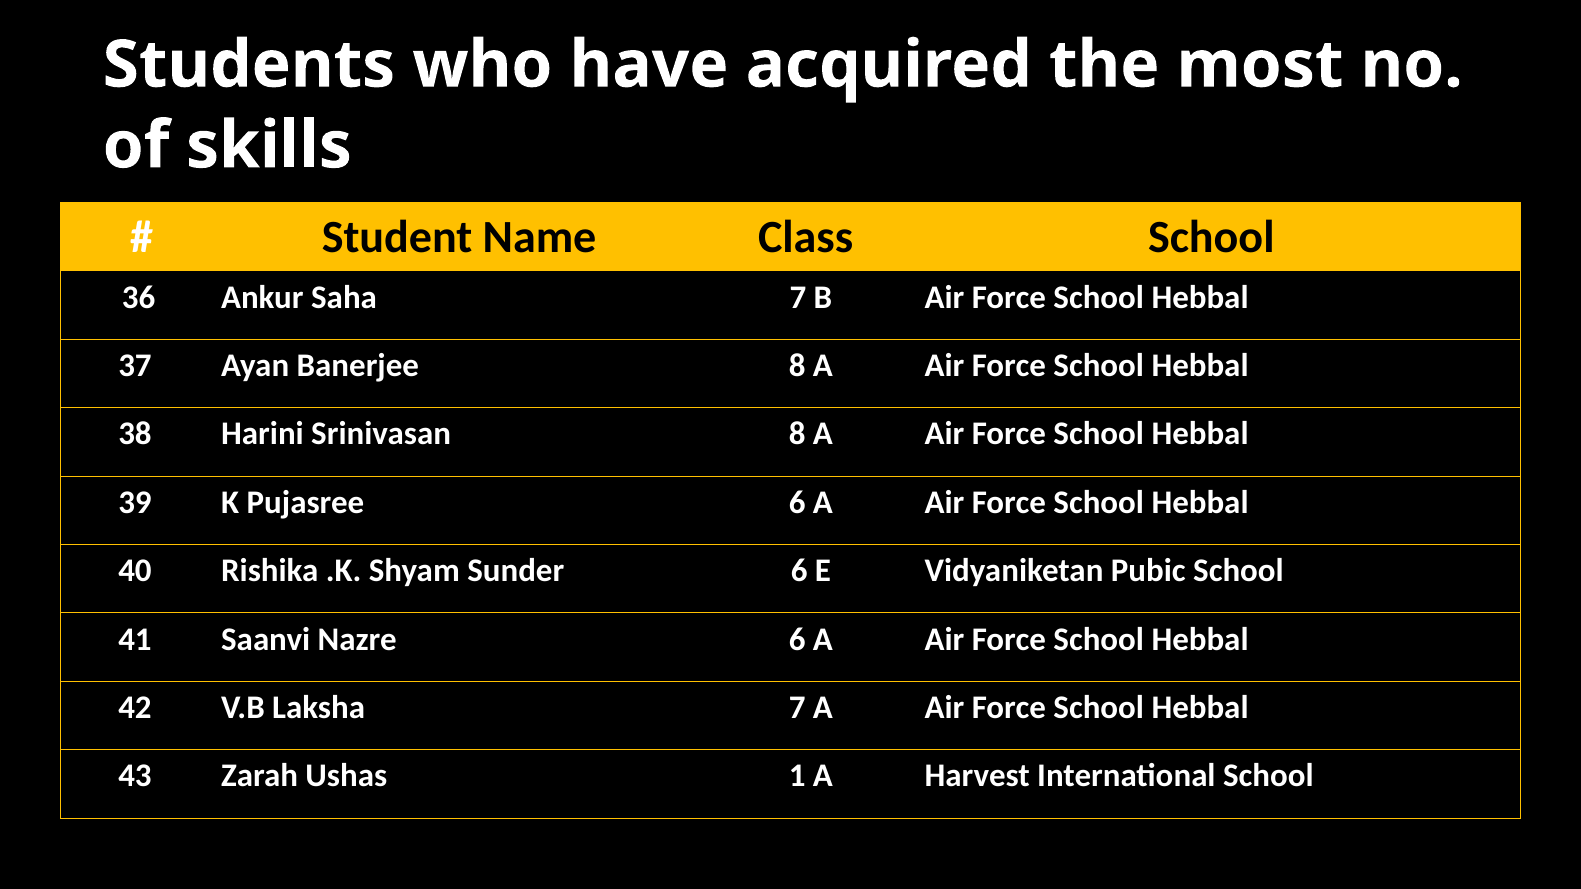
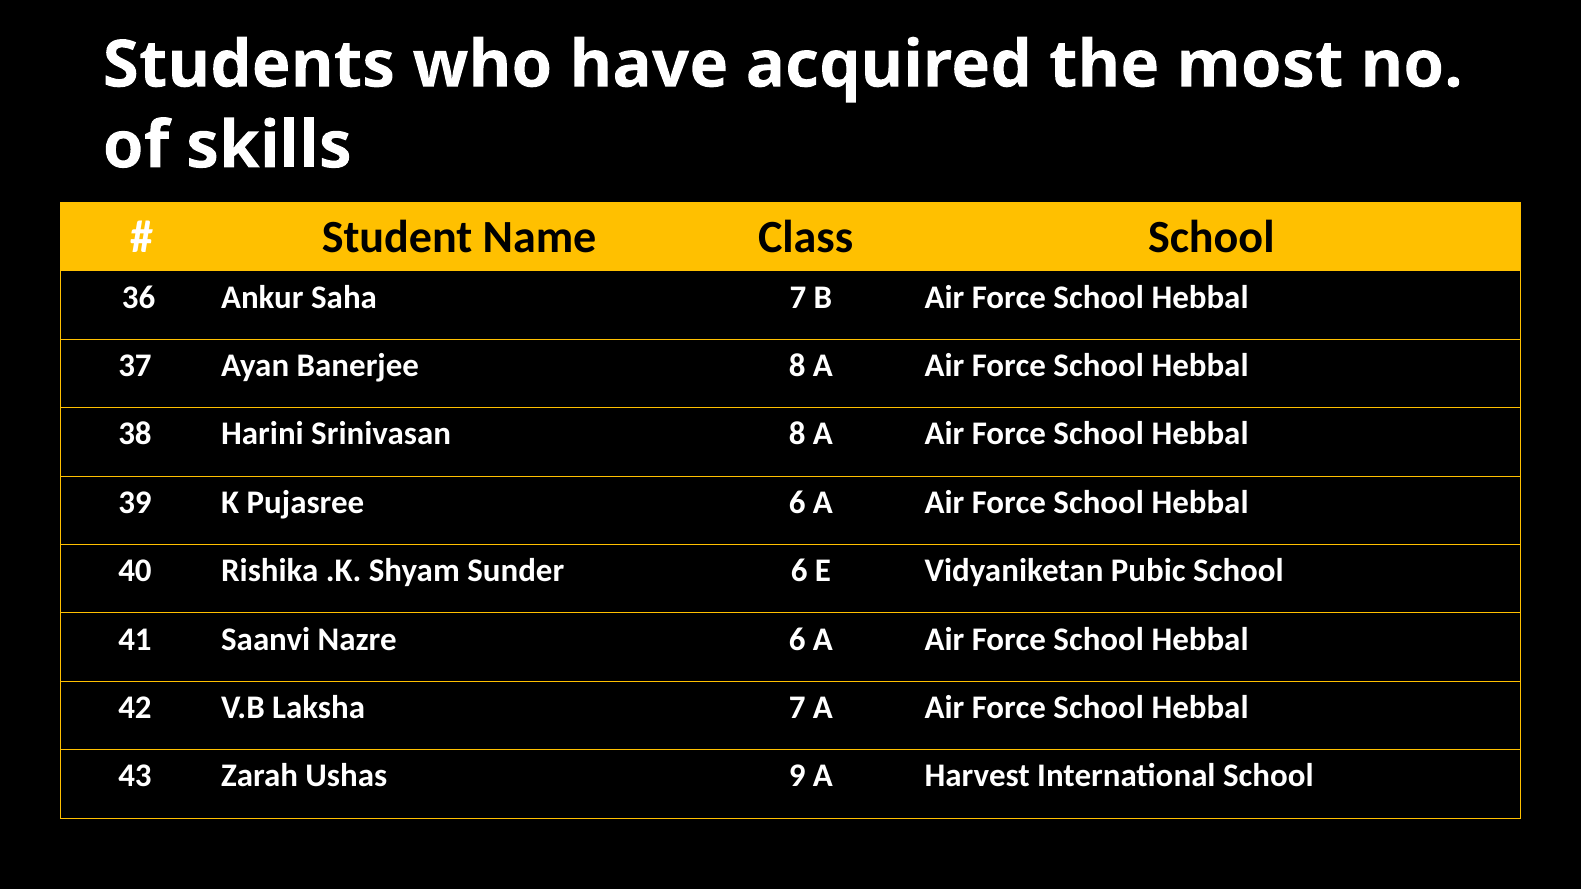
1: 1 -> 9 (797, 776)
